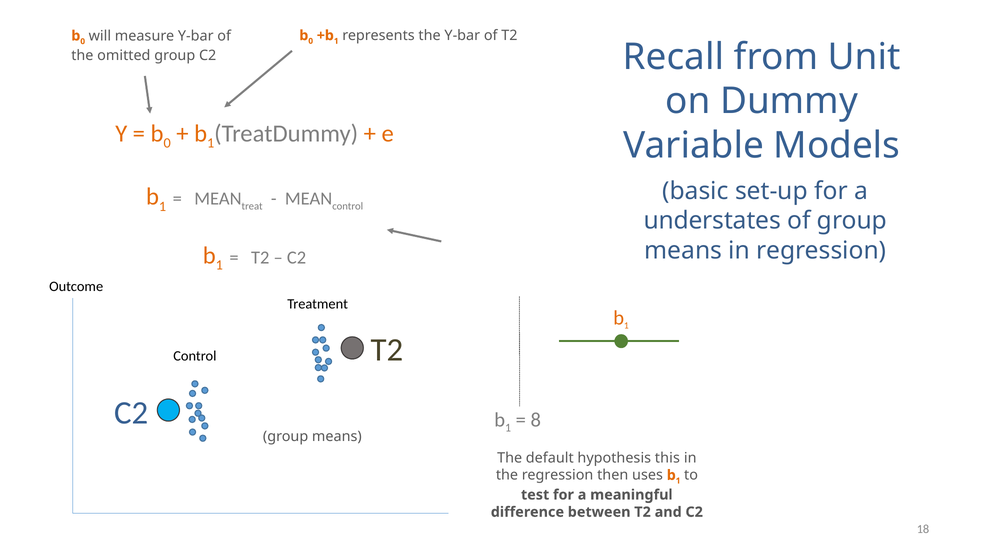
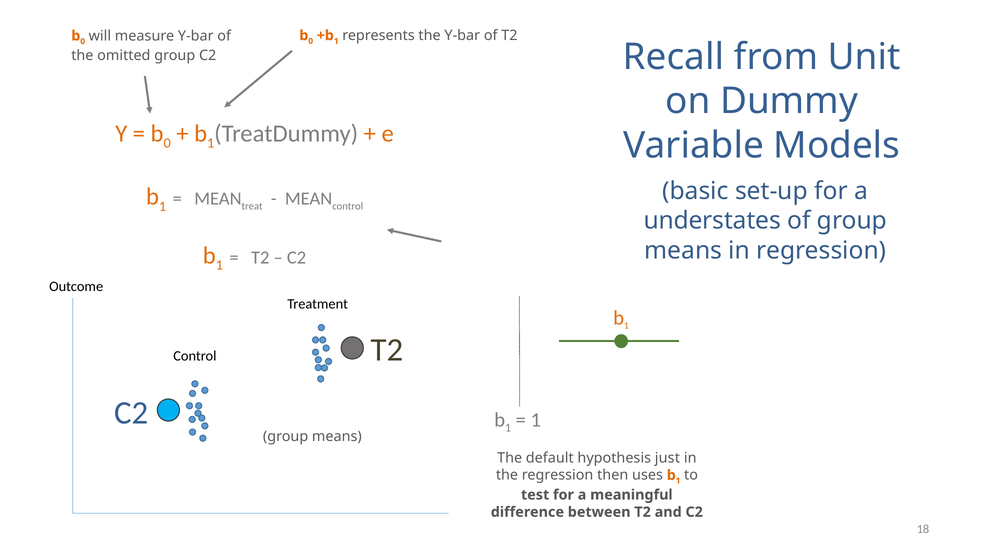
8: 8 -> 1 (536, 420)
this: this -> just (667, 458)
